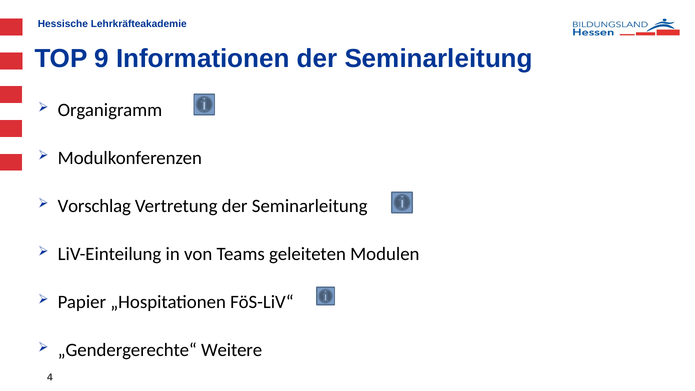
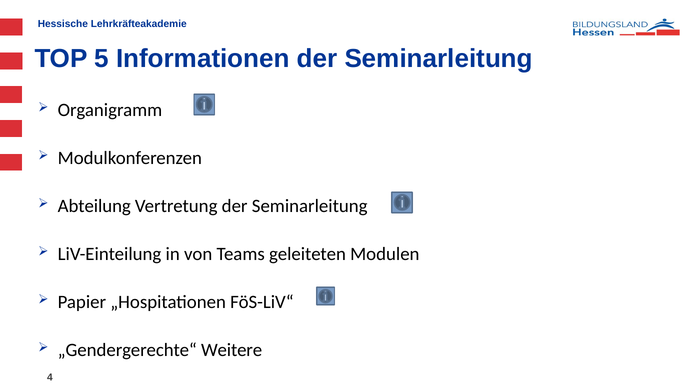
9: 9 -> 5 (102, 58)
Vorschlag: Vorschlag -> Abteilung (94, 206)
